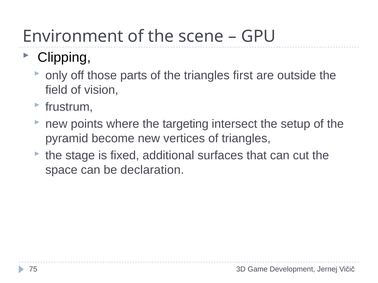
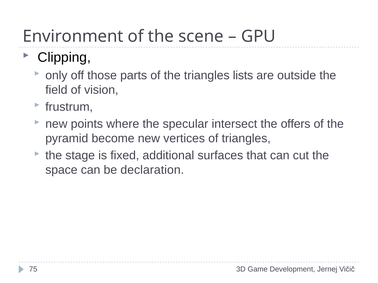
first: first -> lists (243, 75)
targeting: targeting -> specular (185, 124)
setup: setup -> offers (296, 124)
